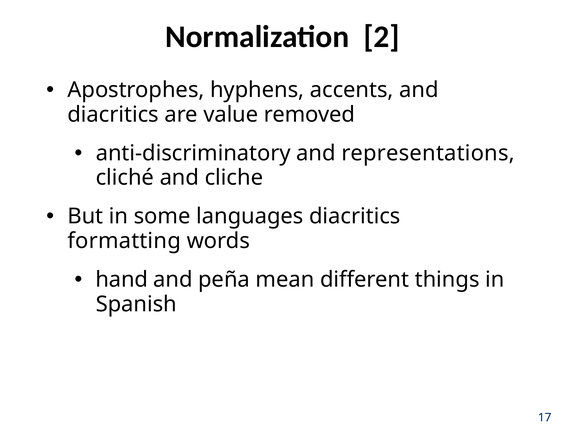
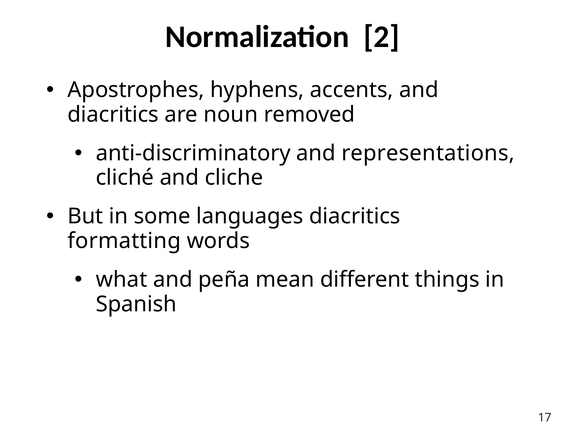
value: value -> noun (231, 114)
hand: hand -> what (122, 279)
